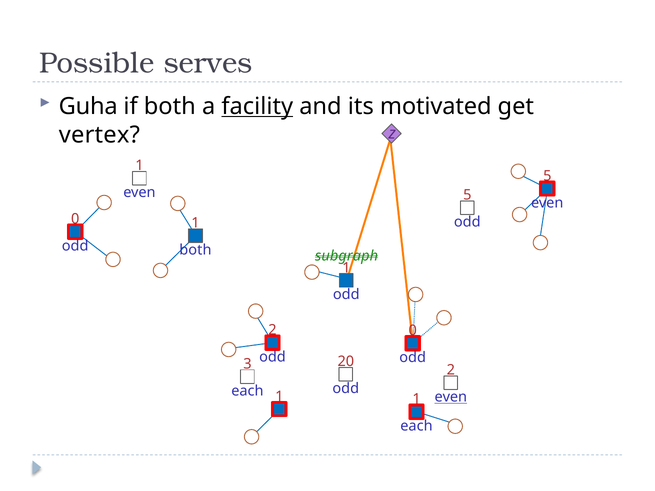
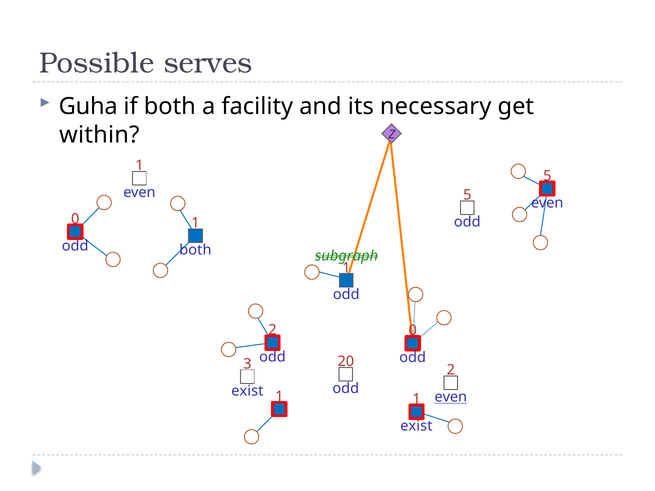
facility underline: present -> none (257, 106)
motivated: motivated -> necessary (436, 106)
vertex: vertex -> within (99, 135)
each: each -> exist (247, 391)
each: each -> exist (416, 426)
